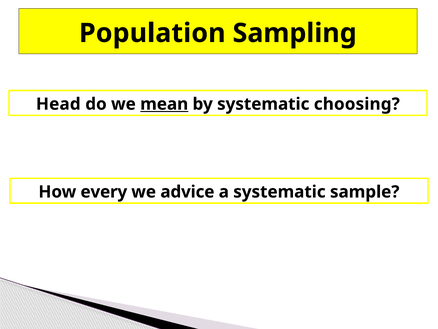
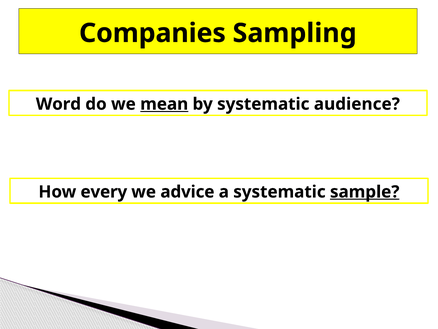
Population: Population -> Companies (152, 33)
Head: Head -> Word (58, 104)
choosing: choosing -> audience (357, 104)
sample underline: none -> present (365, 192)
